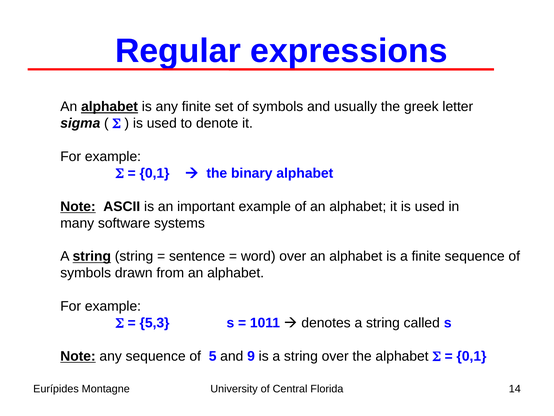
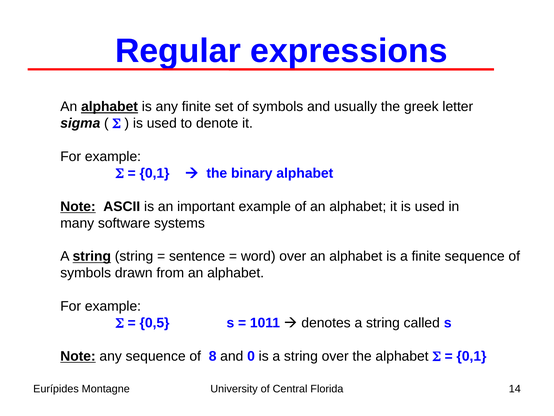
5,3: 5,3 -> 0,5 (155, 323)
5: 5 -> 8 (213, 356)
9: 9 -> 0 (251, 356)
